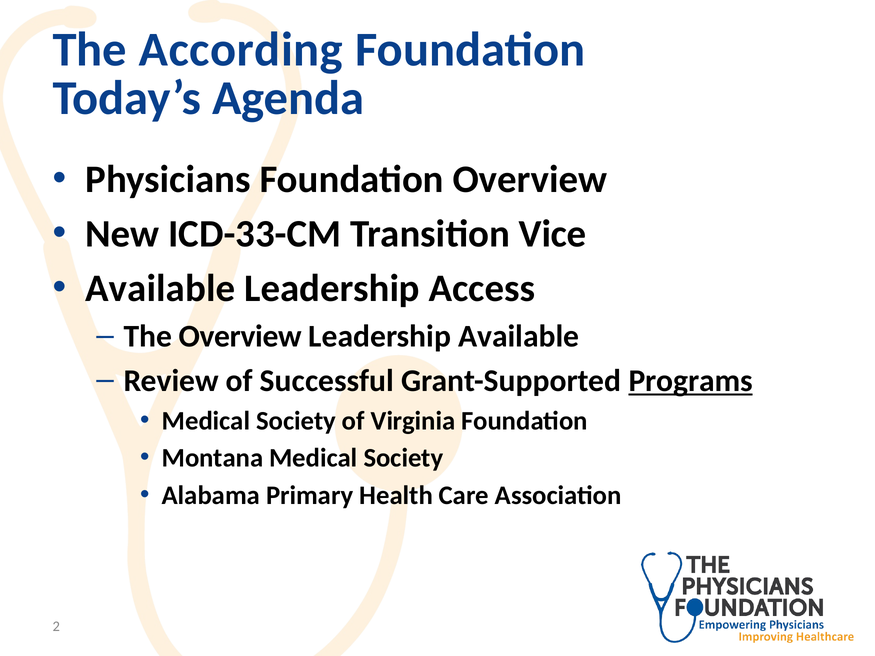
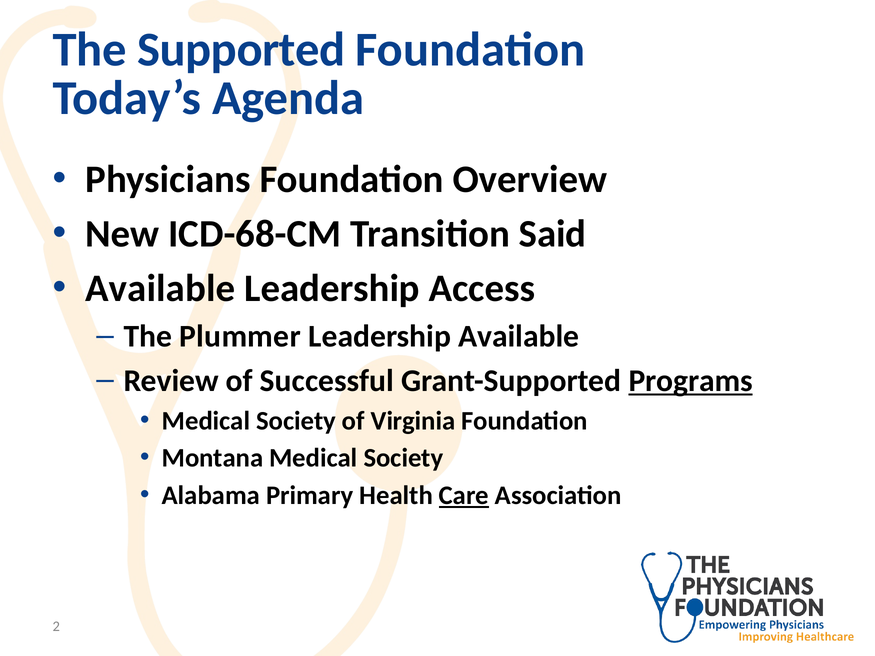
According: According -> Supported (241, 50)
ICD-33-CM: ICD-33-CM -> ICD-68-CM (255, 234)
Vice: Vice -> Said (553, 234)
The Overview: Overview -> Plummer (240, 337)
Care underline: none -> present (464, 496)
